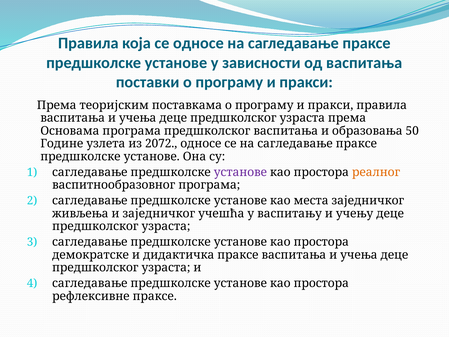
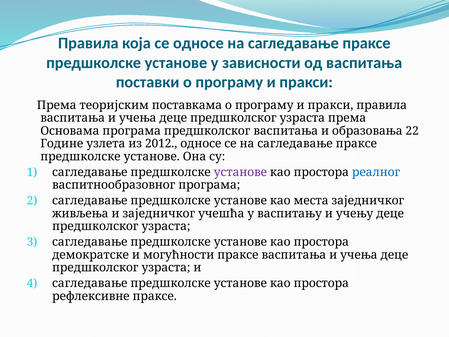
50: 50 -> 22 (412, 131)
2072: 2072 -> 2012 (161, 144)
реалног colour: orange -> blue (376, 172)
дидактичка: дидактичка -> могућности (179, 255)
